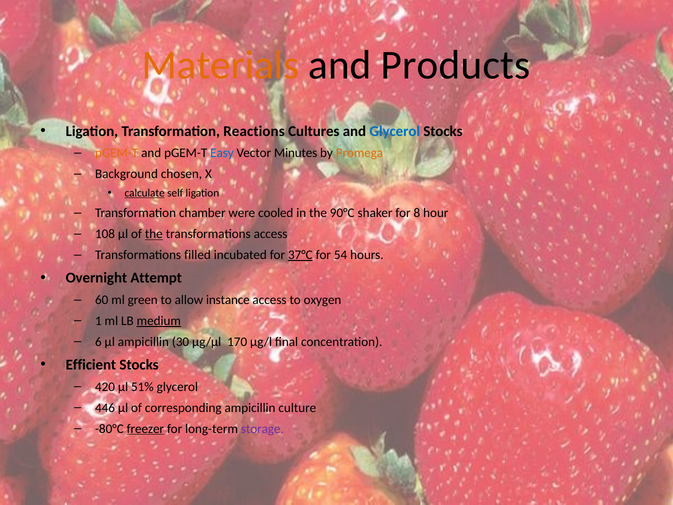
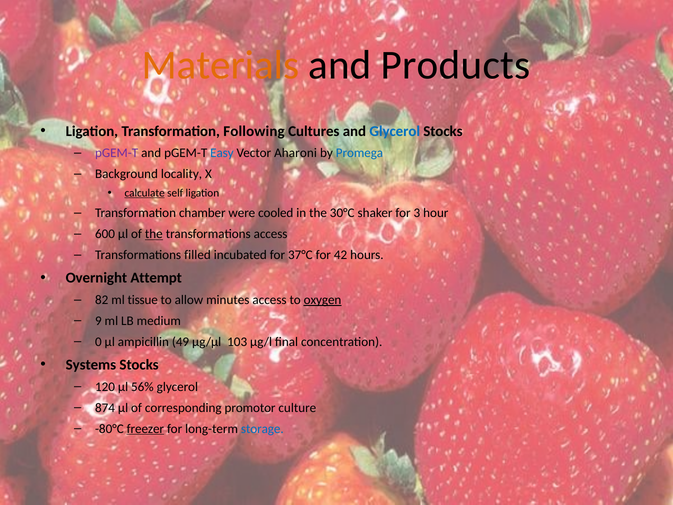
Reactions: Reactions -> Following (254, 131)
pGEM-T colour: orange -> purple (117, 153)
Minutes: Minutes -> Aharoni (296, 153)
Promega colour: orange -> blue (360, 153)
chosen: chosen -> locality (182, 174)
90°C: 90°C -> 30°C (342, 213)
8: 8 -> 3 (417, 213)
108: 108 -> 600 (105, 234)
37°C underline: present -> none (300, 255)
54: 54 -> 42 (341, 255)
60: 60 -> 82 (102, 300)
green: green -> tissue (143, 300)
instance: instance -> minutes (228, 300)
oxygen underline: none -> present (323, 300)
1: 1 -> 9 (98, 321)
medium underline: present -> none (159, 321)
6: 6 -> 0 (98, 342)
30: 30 -> 49 (181, 342)
170: 170 -> 103 (237, 342)
Efficient: Efficient -> Systems (91, 365)
420: 420 -> 120 (105, 387)
51%: 51% -> 56% (142, 387)
446: 446 -> 874 (105, 408)
corresponding ampicillin: ampicillin -> promotor (250, 408)
storage colour: purple -> blue (262, 428)
